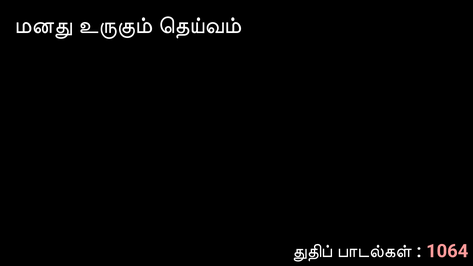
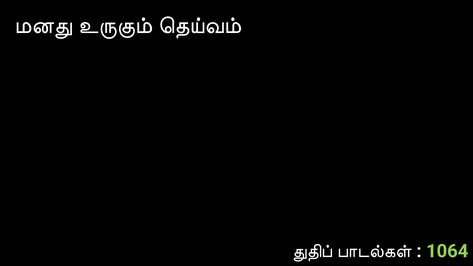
1064 colour: pink -> light green (447, 251)
